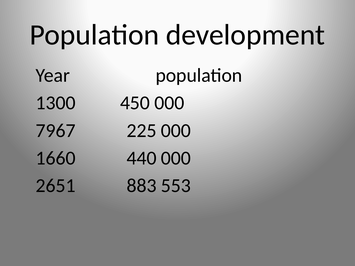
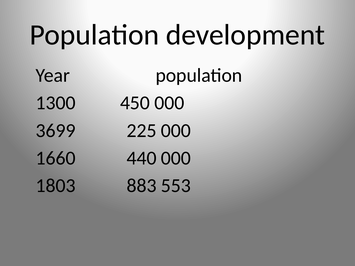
7967: 7967 -> 3699 (56, 131)
2651: 2651 -> 1803 (56, 186)
